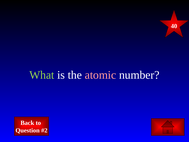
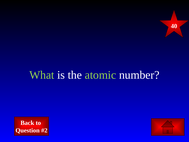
atomic colour: pink -> light green (100, 75)
